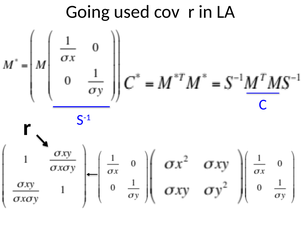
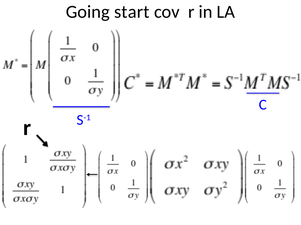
used: used -> start (132, 12)
